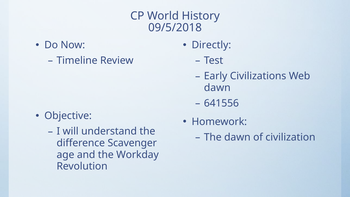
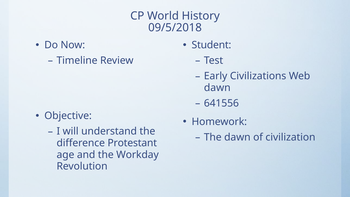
Directly: Directly -> Student (211, 45)
Scavenger: Scavenger -> Protestant (132, 143)
